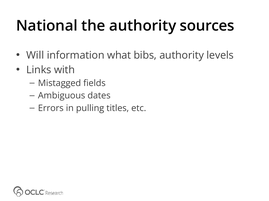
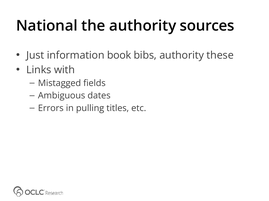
Will: Will -> Just (35, 55)
what: what -> book (119, 55)
levels: levels -> these (220, 55)
